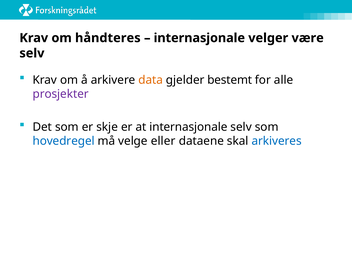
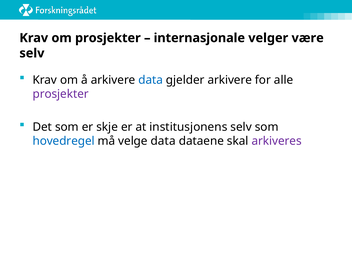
om håndteres: håndteres -> prosjekter (108, 38)
data colour: orange -> blue (151, 80)
gjelder bestemt: bestemt -> arkivere (230, 80)
at internasjonale: internasjonale -> institusjonens (188, 127)
velge eller: eller -> data (163, 141)
arkiveres colour: blue -> purple (277, 141)
